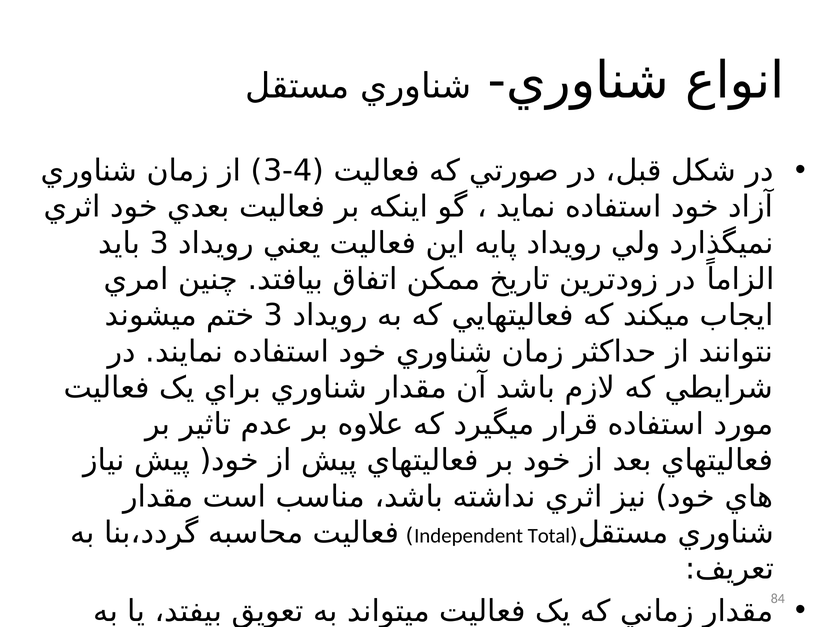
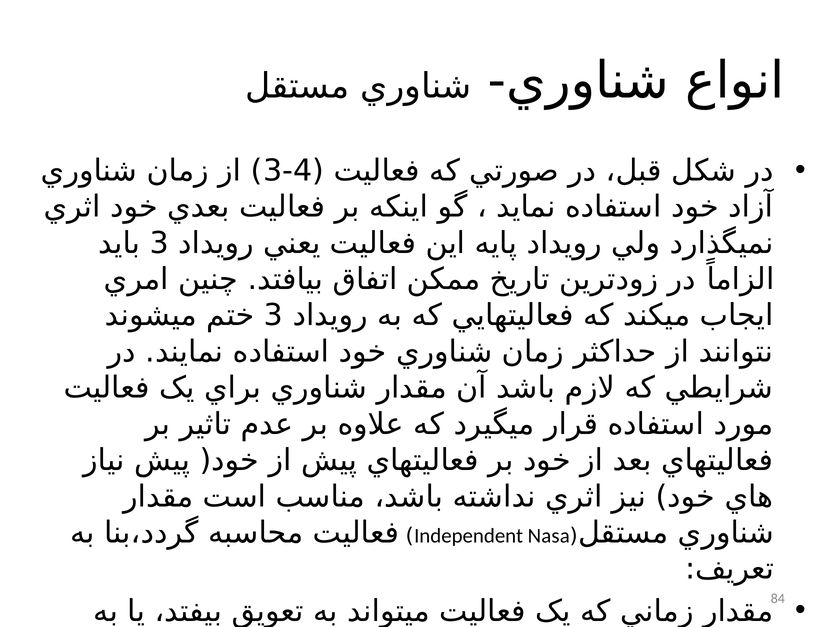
Total: Total -> Nasa (549, 535)
